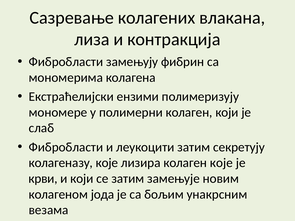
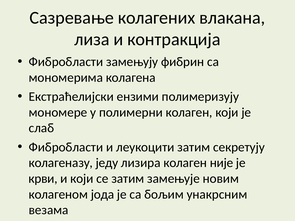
колагеназу које: које -> једу (107, 163)
колаген које: које -> није (222, 163)
